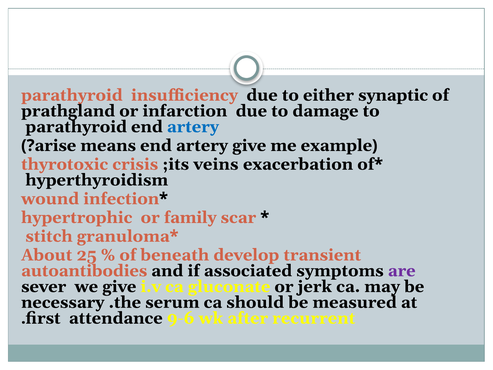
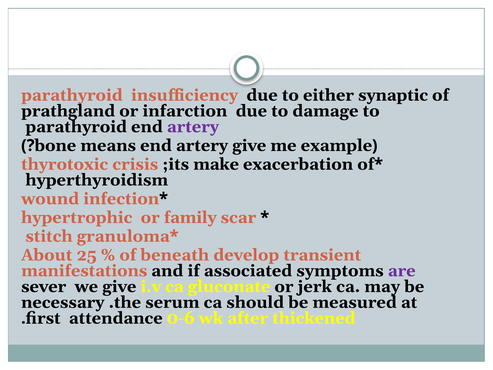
artery colour: blue -> purple (193, 127)
arise: arise -> bone (55, 145)
veins: veins -> make (216, 164)
autoantibodies: autoantibodies -> manifestations (84, 271)
9-6: 9-6 -> 0-6 (181, 318)
recurrent: recurrent -> thickened (314, 318)
